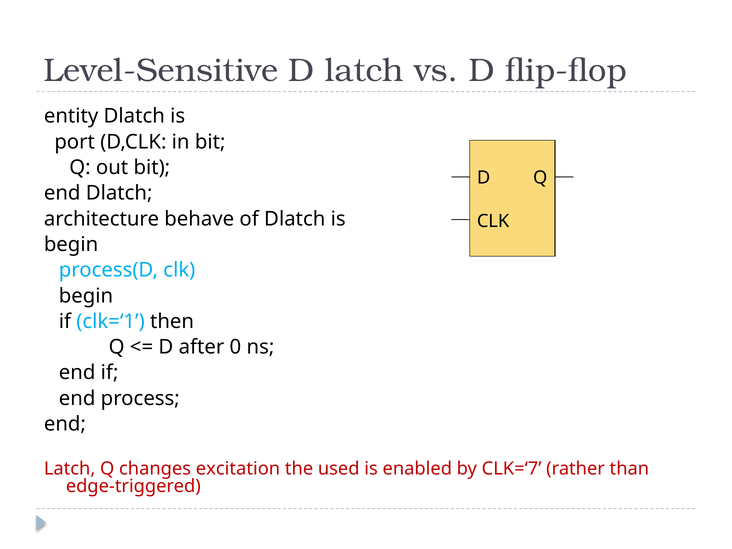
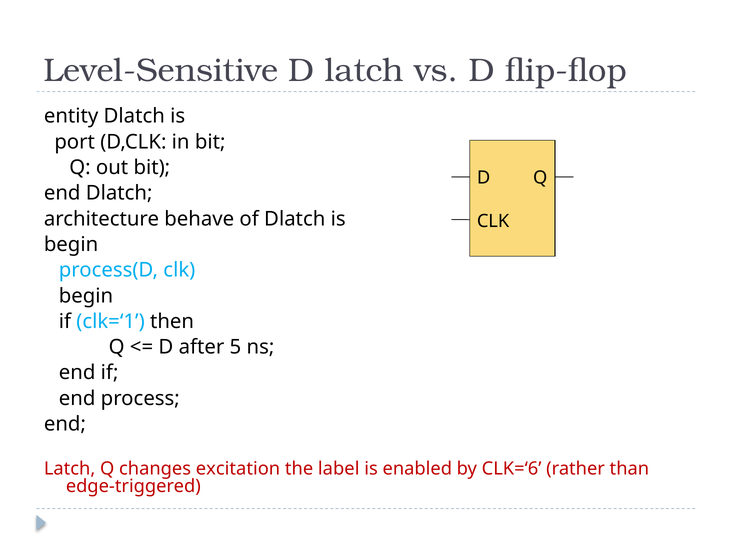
0: 0 -> 5 (235, 347)
used: used -> label (339, 469)
CLK=‘7: CLK=‘7 -> CLK=‘6 (512, 469)
